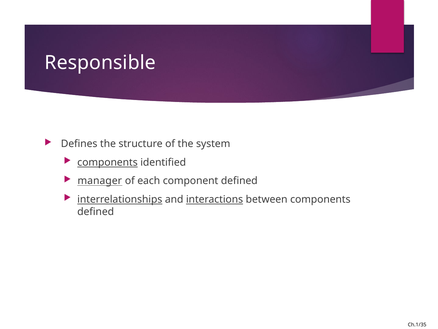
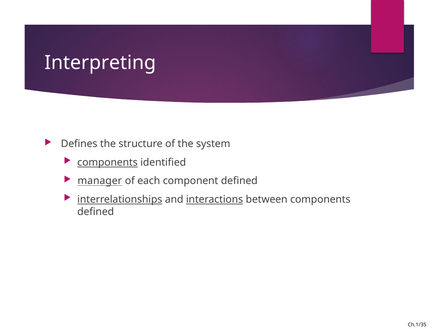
Responsible: Responsible -> Interpreting (100, 63)
